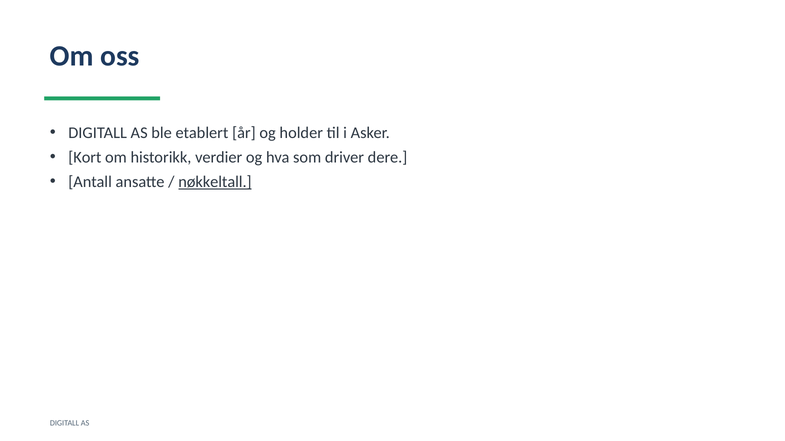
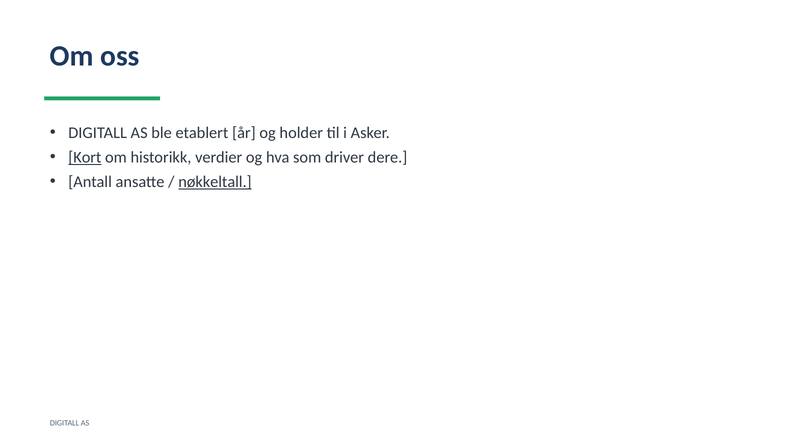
Kort underline: none -> present (85, 158)
